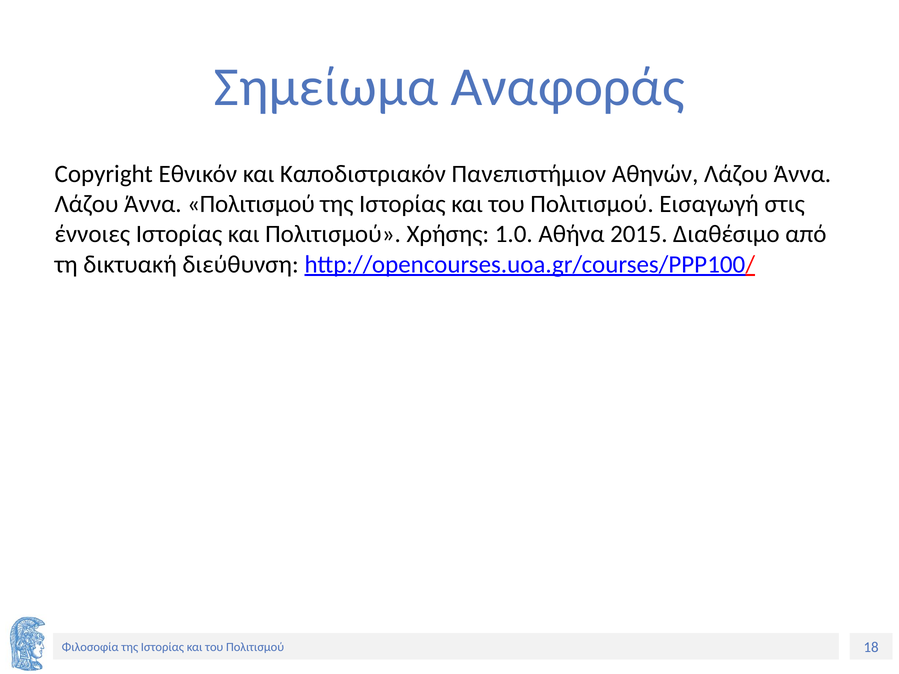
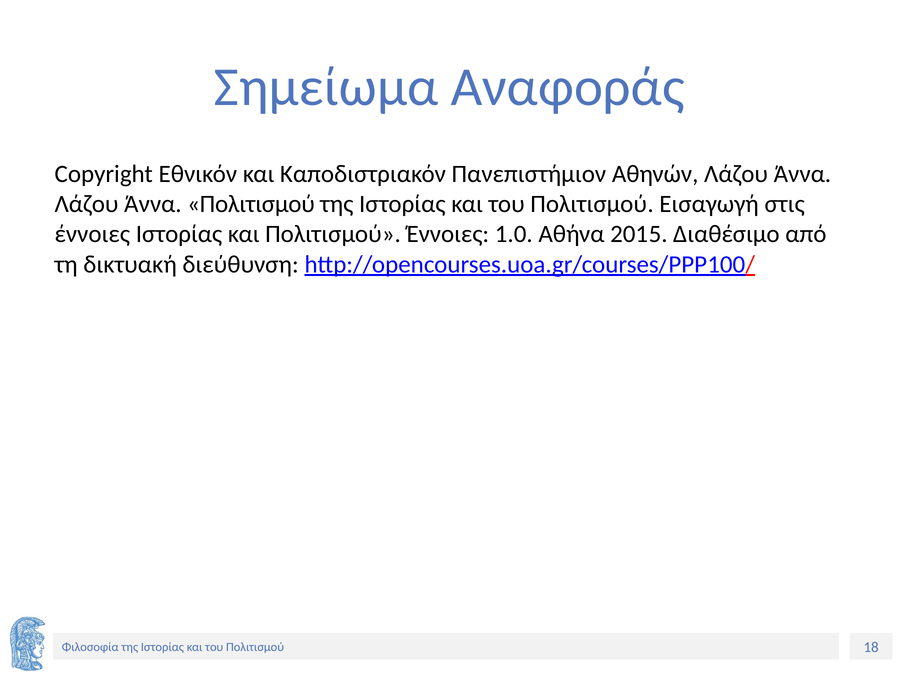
Πολιτισμού Χρήσης: Χρήσης -> Έννοιες (448, 234)
